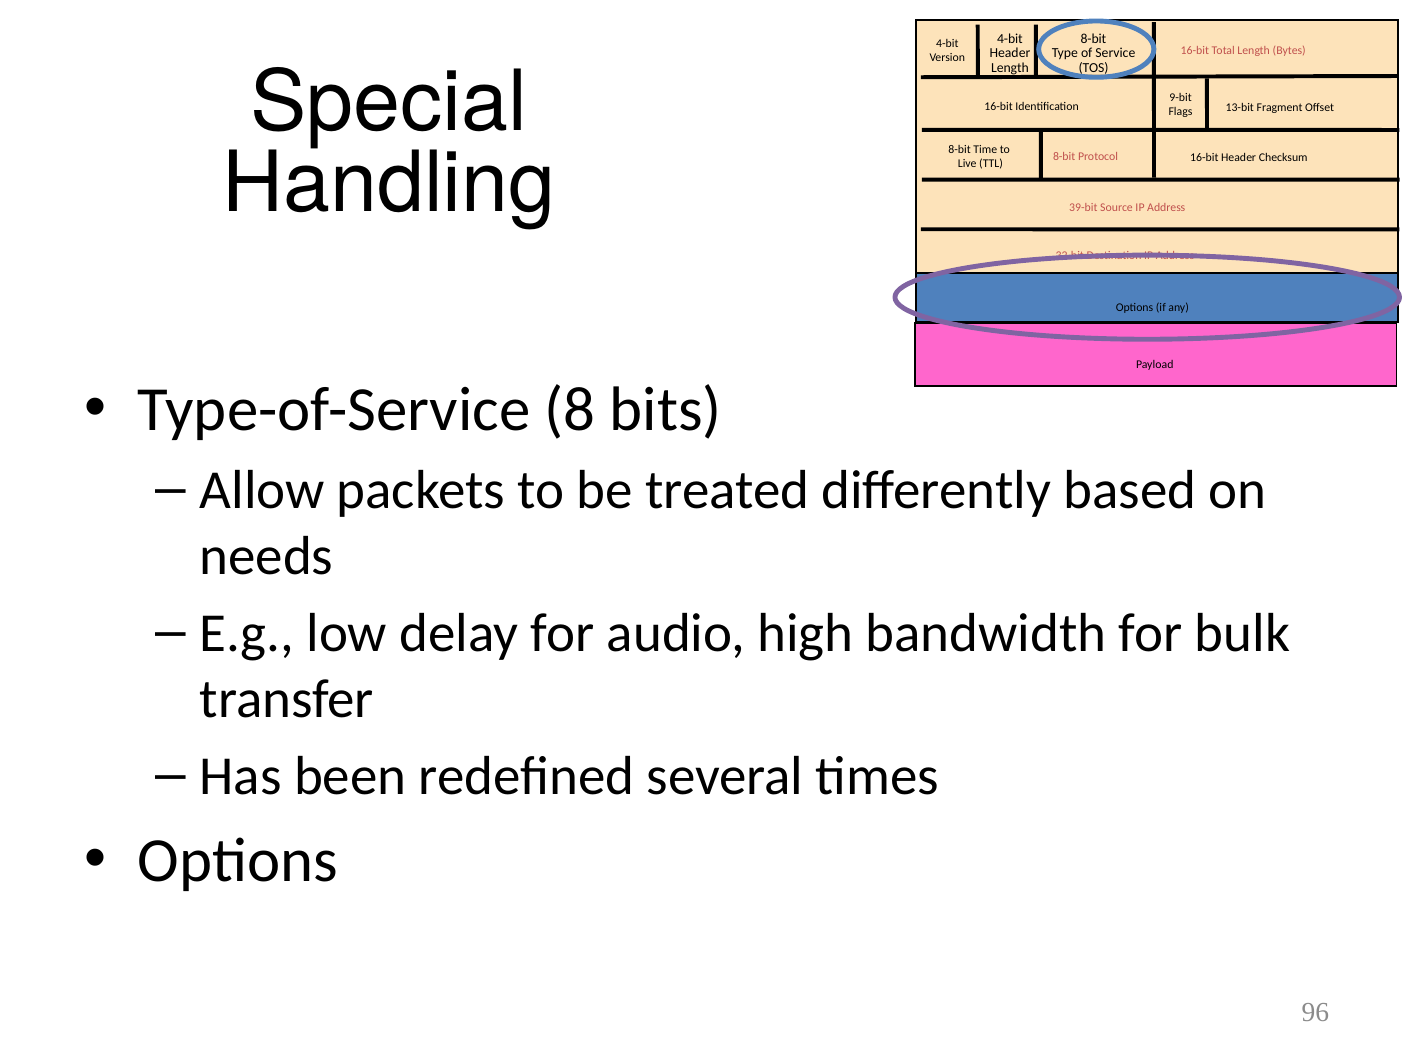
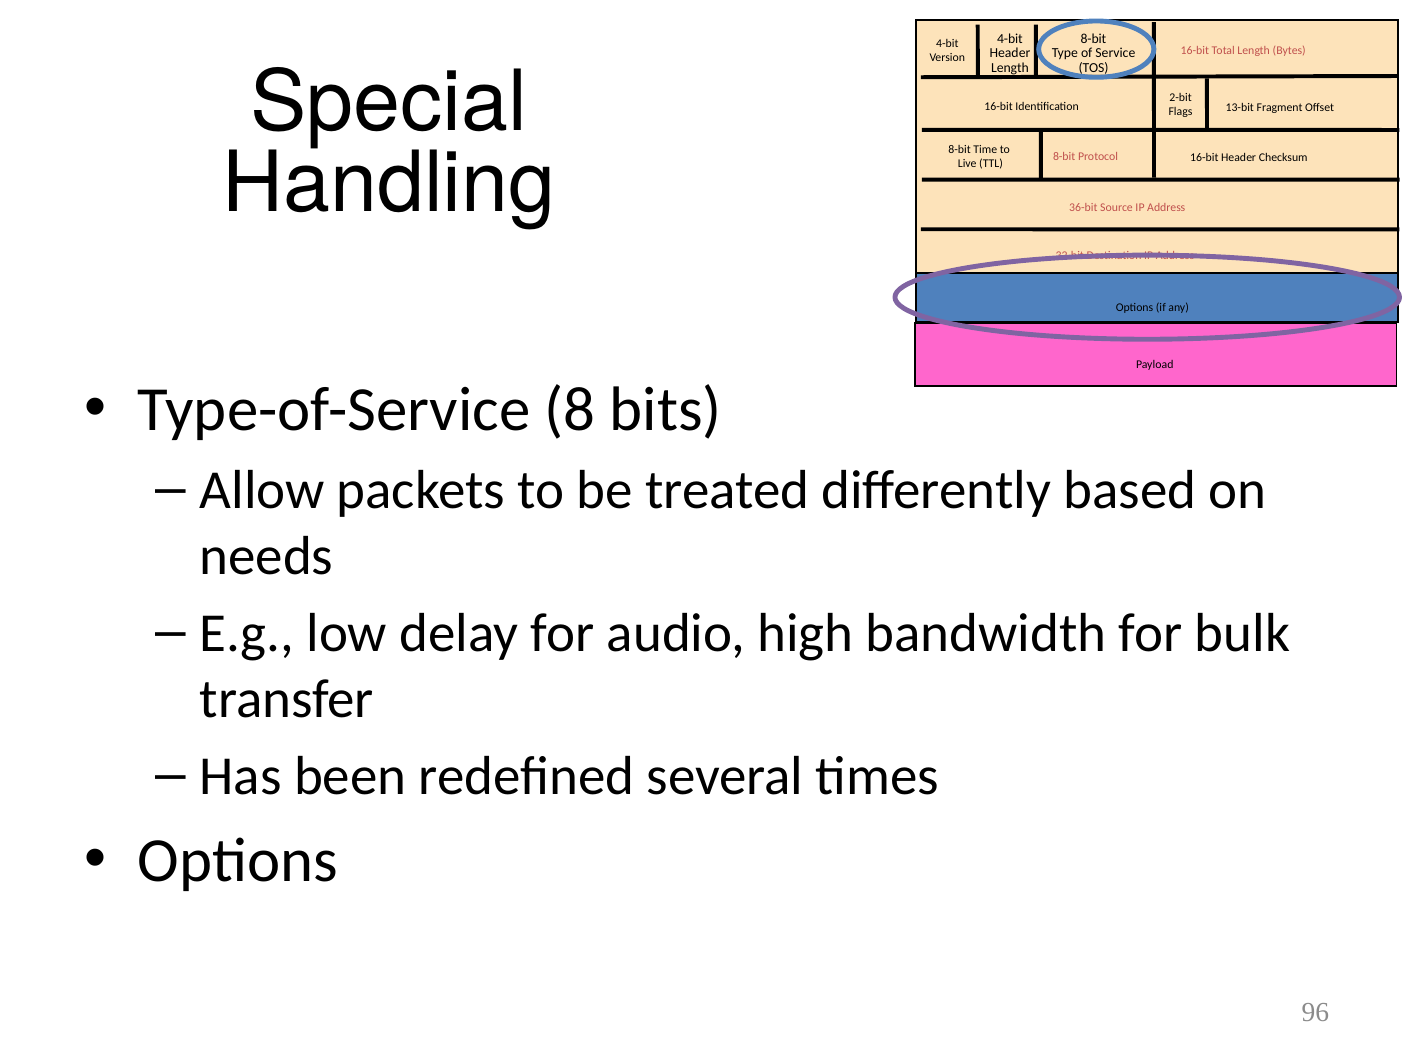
9-bit: 9-bit -> 2-bit (1181, 98)
39-bit: 39-bit -> 36-bit (1083, 207)
